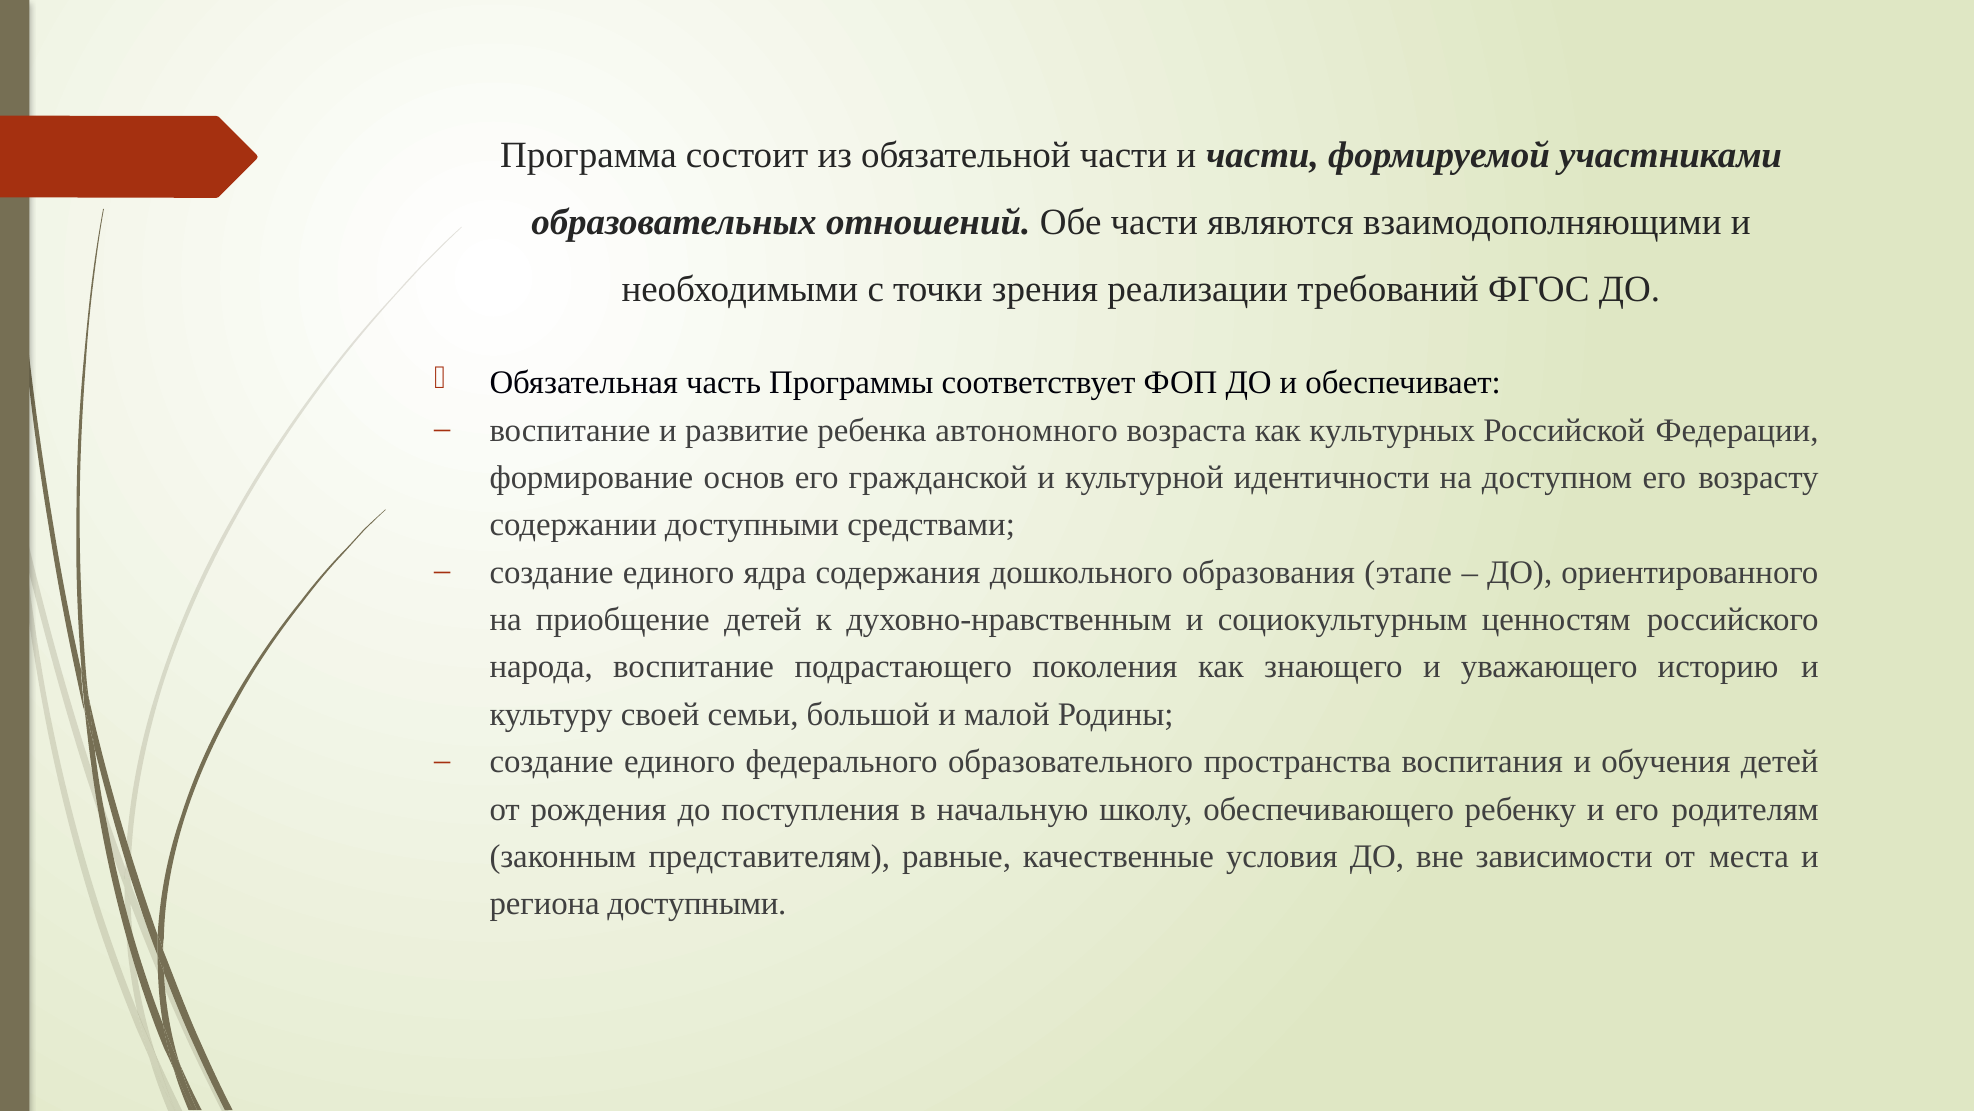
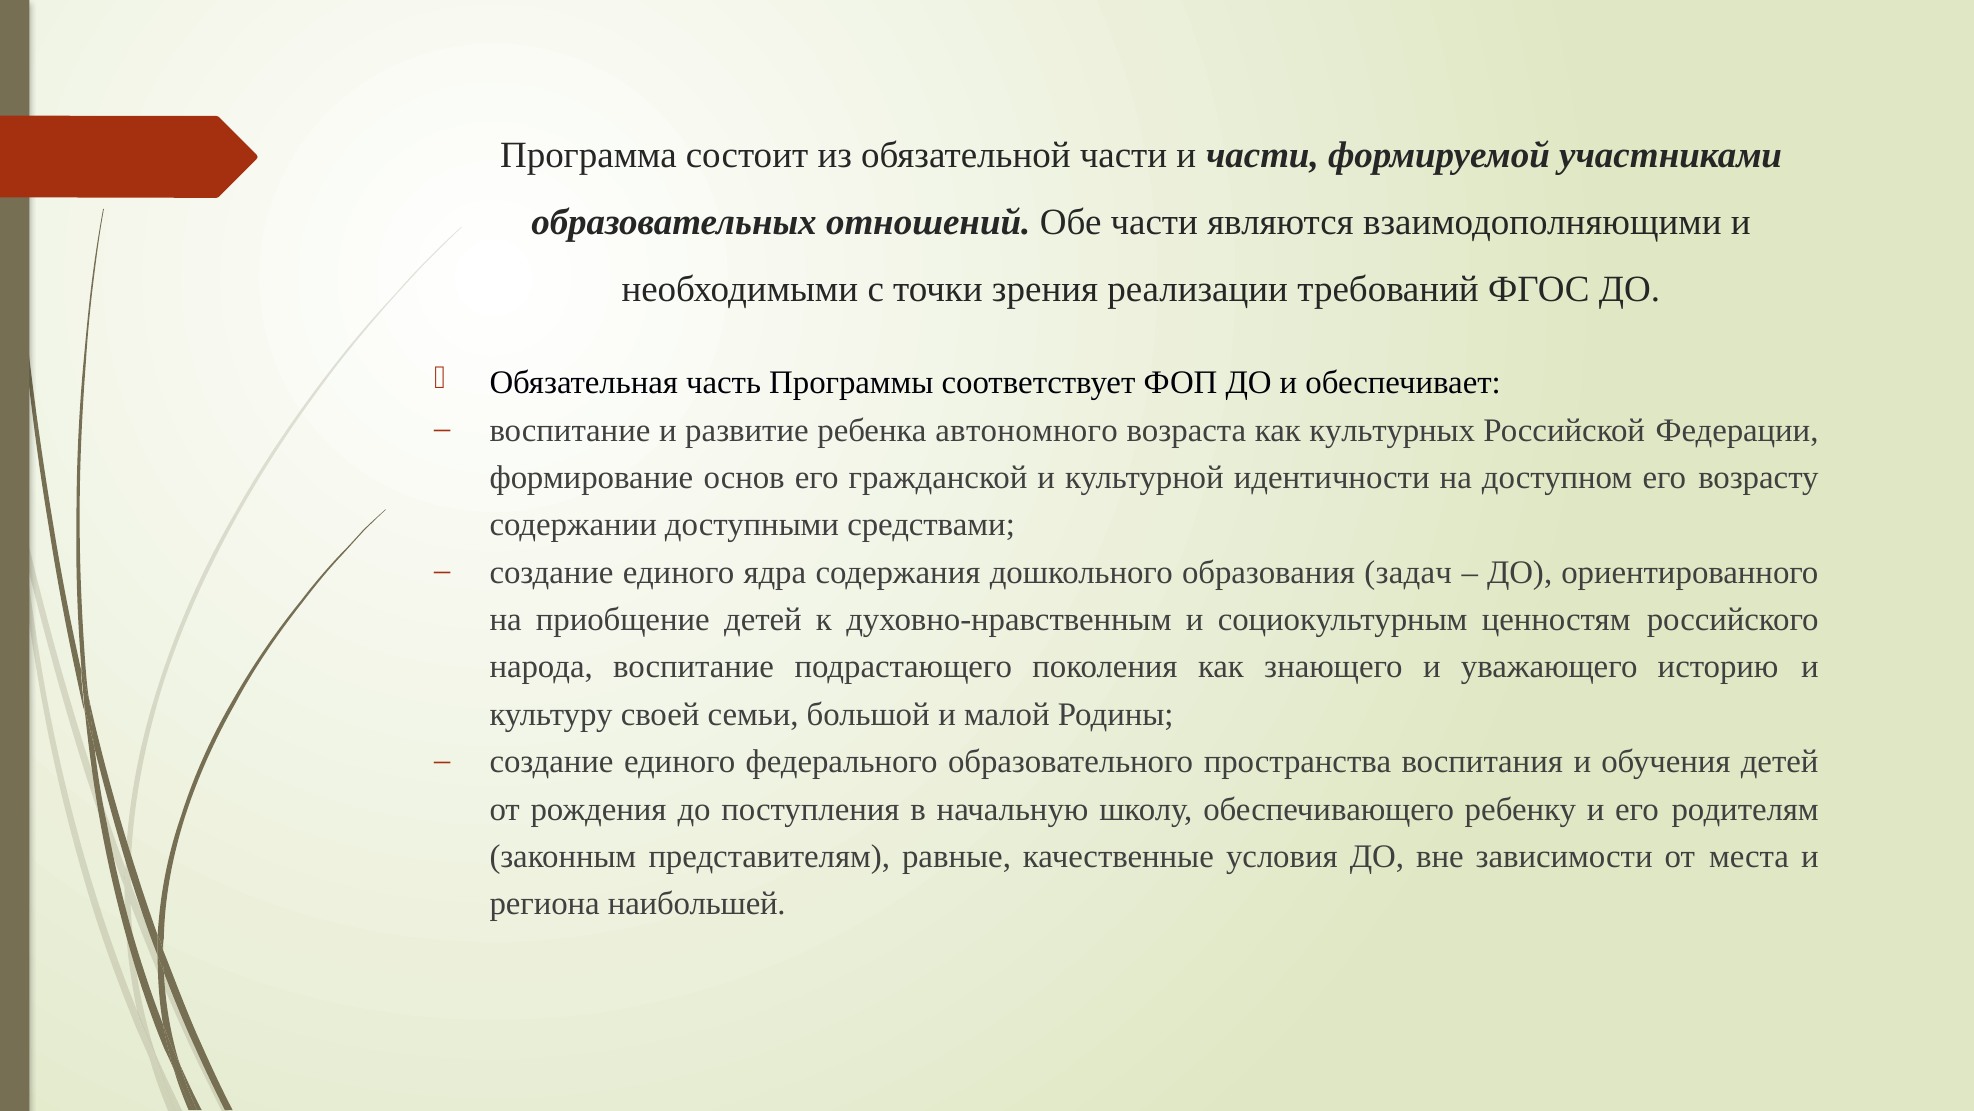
этапе: этапе -> задач (1408, 572)
региона доступными: доступными -> наибольшей (697, 903)
